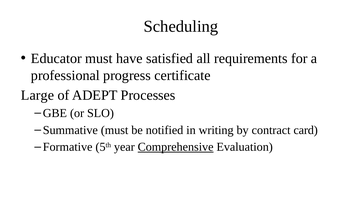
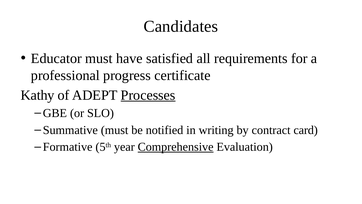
Scheduling: Scheduling -> Candidates (181, 26)
Large: Large -> Kathy (38, 95)
Processes underline: none -> present (148, 95)
